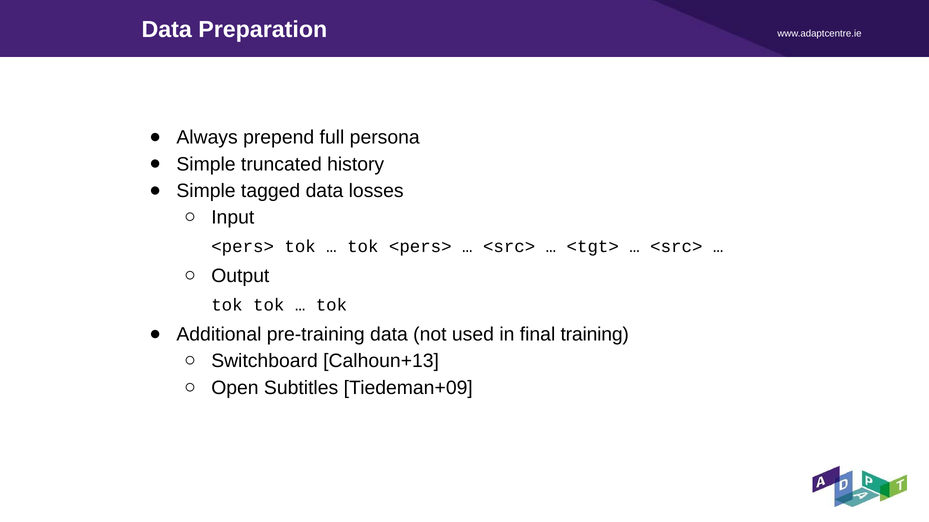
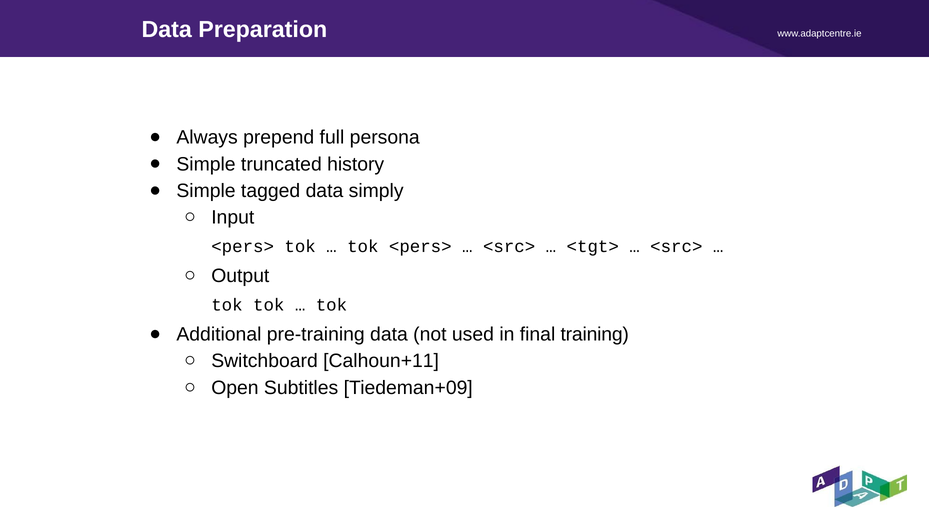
losses: losses -> simply (376, 191)
Calhoun+13: Calhoun+13 -> Calhoun+11 (381, 361)
